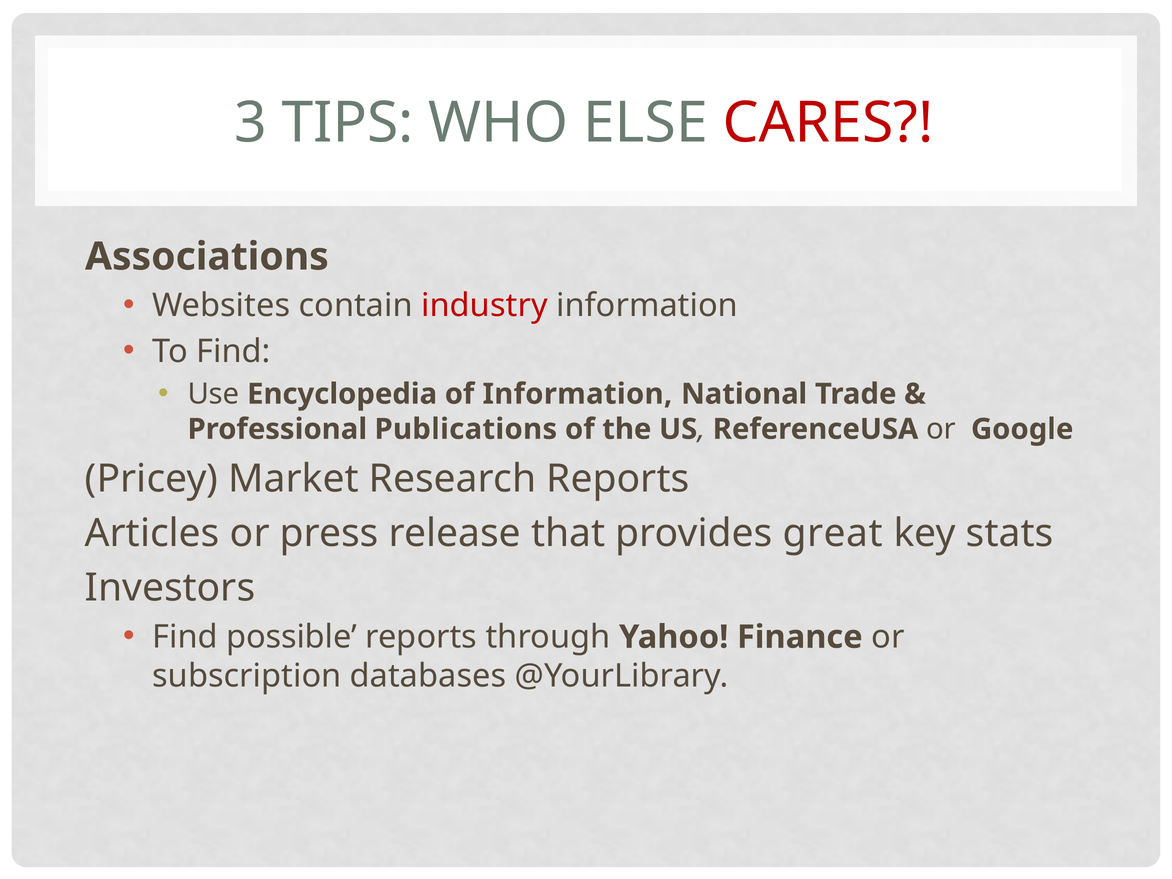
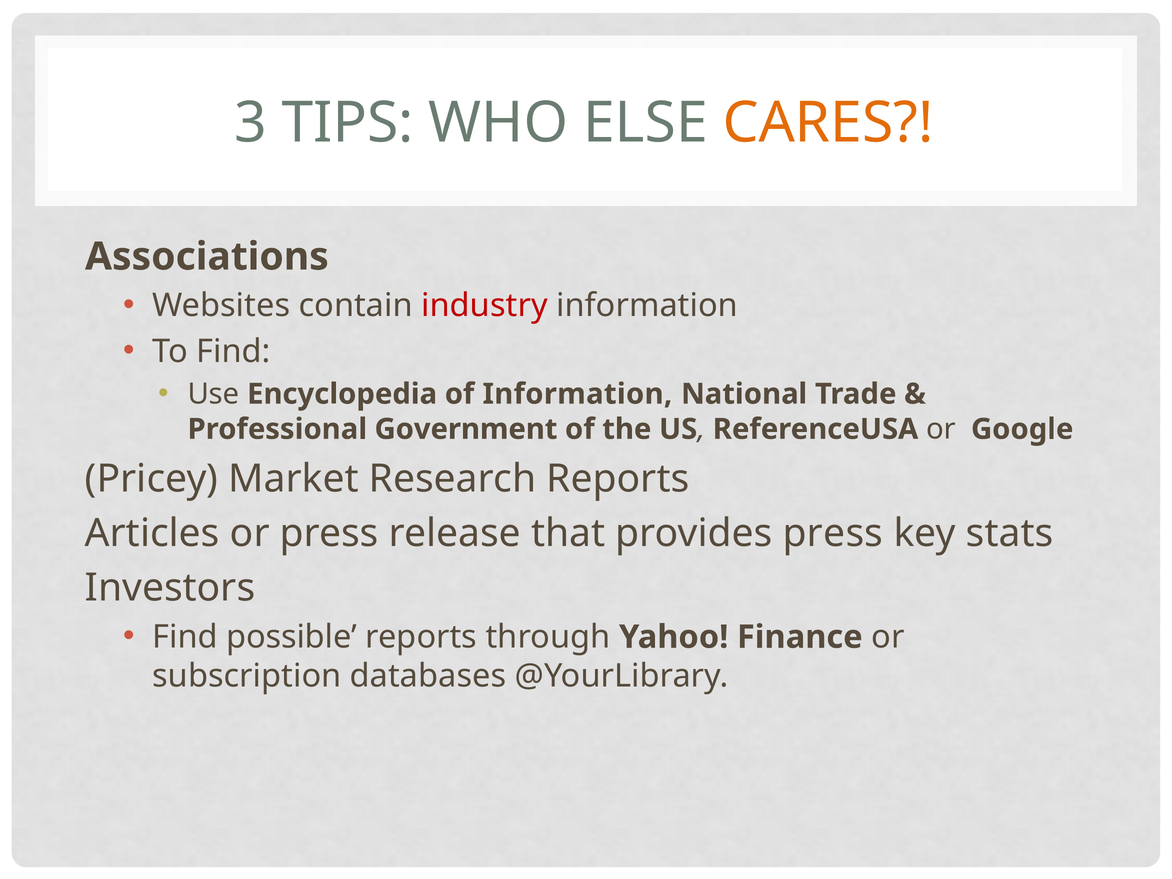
CARES colour: red -> orange (828, 123)
Publications: Publications -> Government (466, 429)
provides great: great -> press (833, 533)
